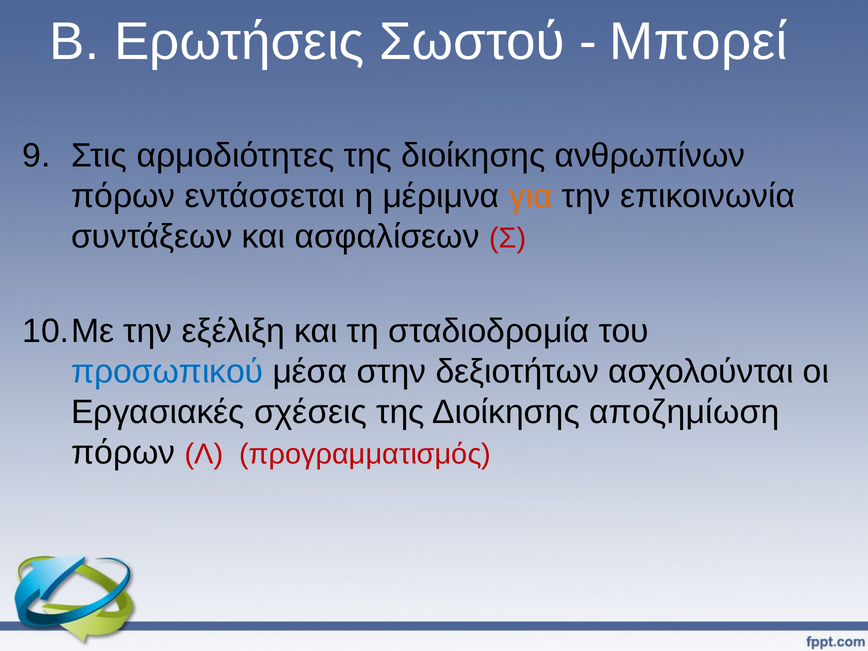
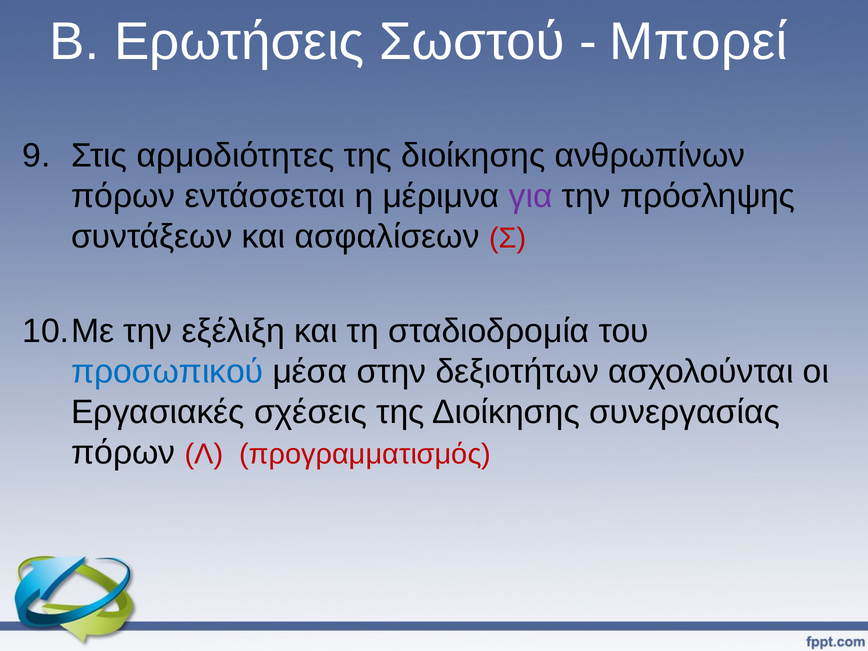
για colour: orange -> purple (531, 196)
επικοινωνία: επικοινωνία -> πρόσληψης (708, 196)
αποζημίωση: αποζημίωση -> συνεργασίας (685, 412)
